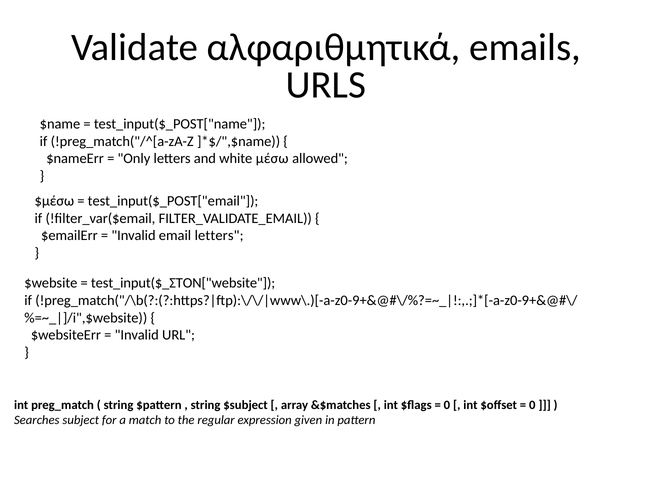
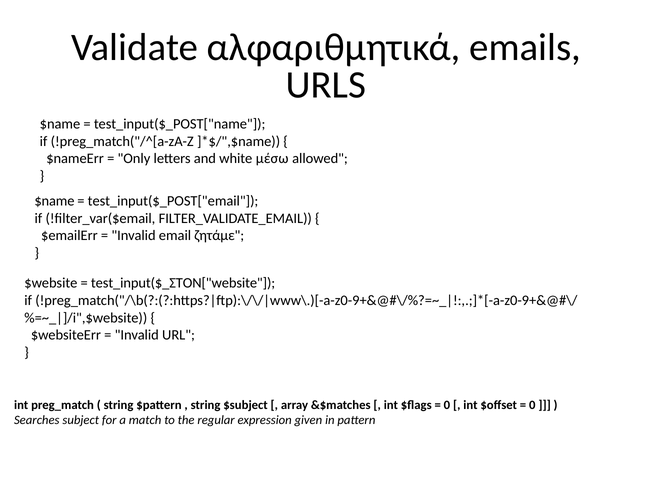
$μέσω: $μέσω -> $name (54, 201)
email letters: letters -> ζητάμε (219, 236)
